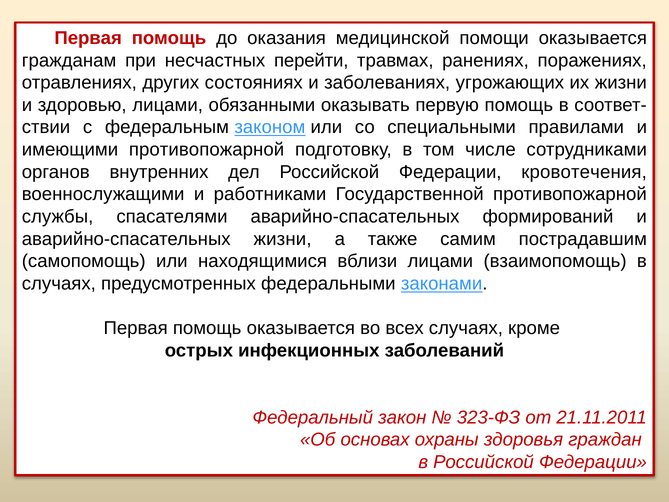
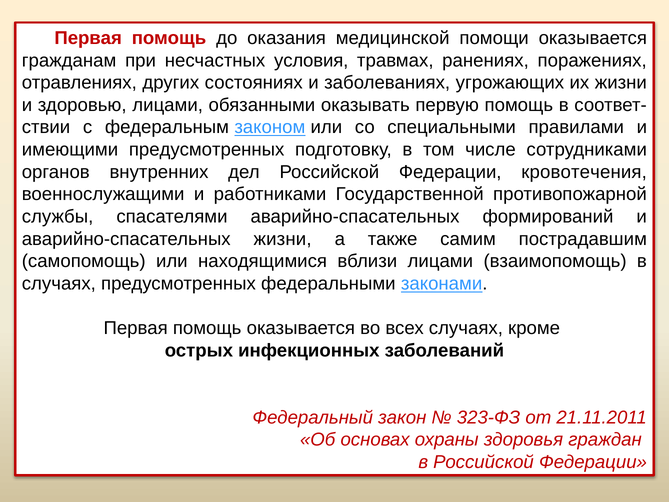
перейти: перейти -> условия (311, 60)
имеющими противопожарной: противопожарной -> предусмотренных (207, 150)
